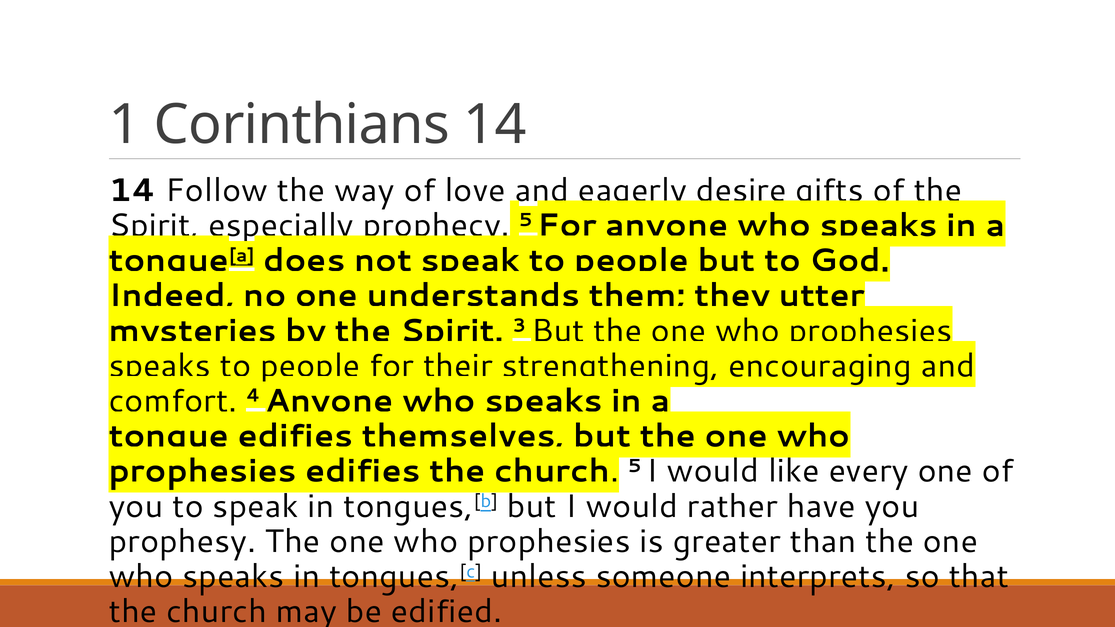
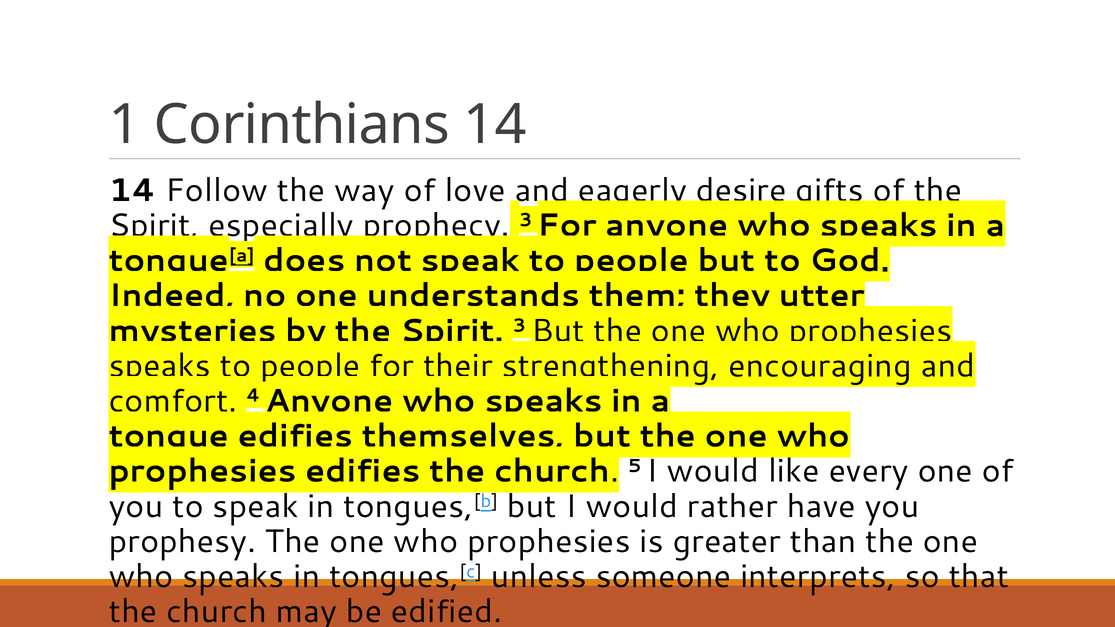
5: 5 -> 3 (526, 220)
